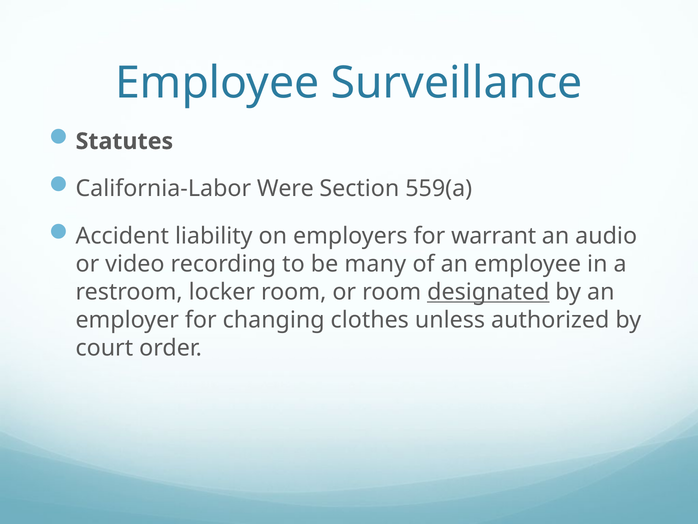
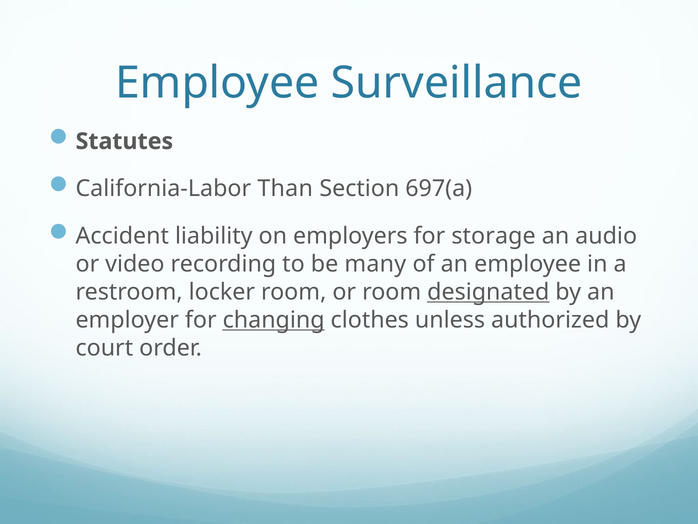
Were: Were -> Than (285, 189)
559(a: 559(a -> 697(a (439, 189)
warrant: warrant -> storage (494, 236)
changing underline: none -> present (274, 320)
